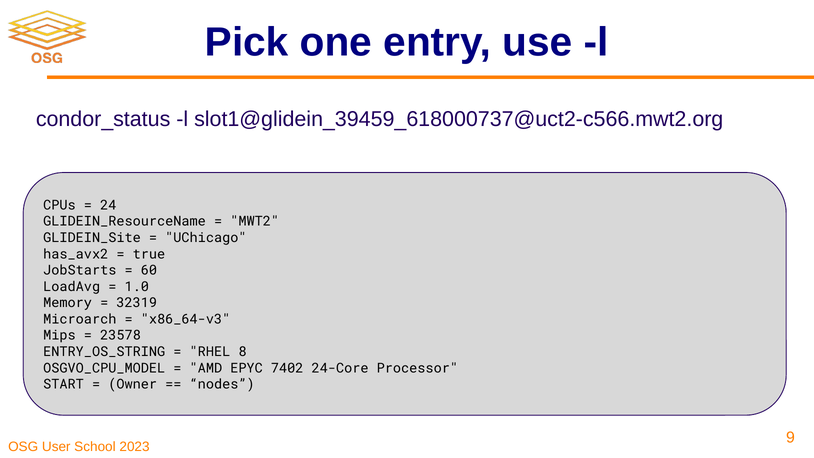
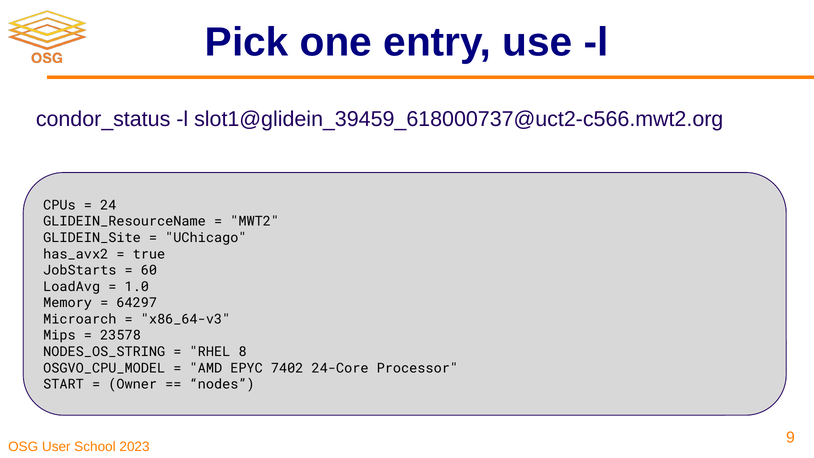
32319: 32319 -> 64297 (137, 303)
ENTRY_OS_STRING: ENTRY_OS_STRING -> NODES_OS_STRING (104, 352)
